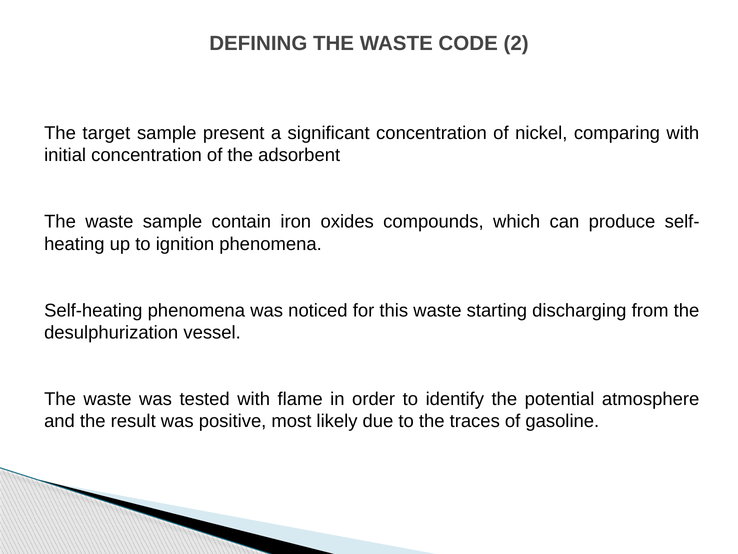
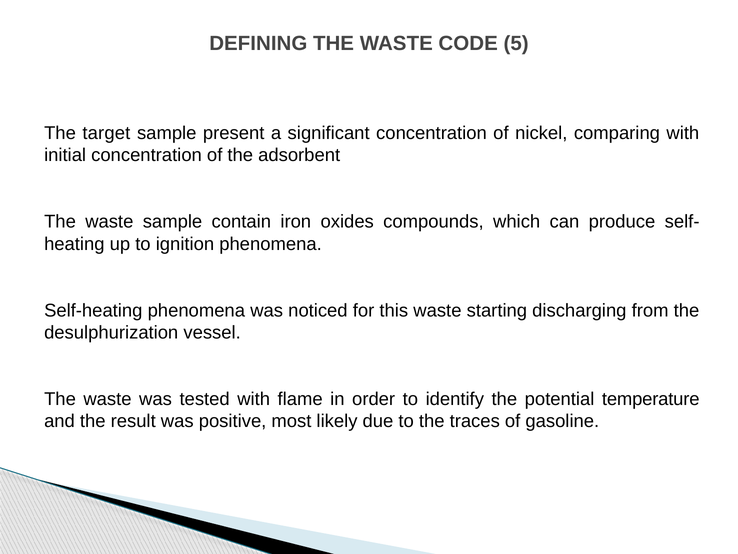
2: 2 -> 5 (516, 43)
atmosphere: atmosphere -> temperature (651, 399)
